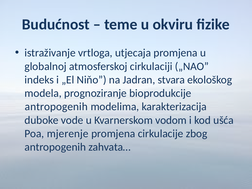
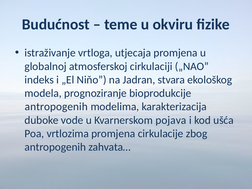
vodom: vodom -> pojava (171, 120)
mjerenje: mjerenje -> vrtlozima (68, 134)
